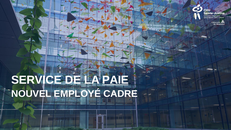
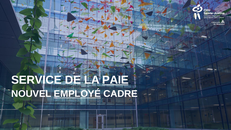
EMPLOYÉ underline: none -> present (77, 94)
